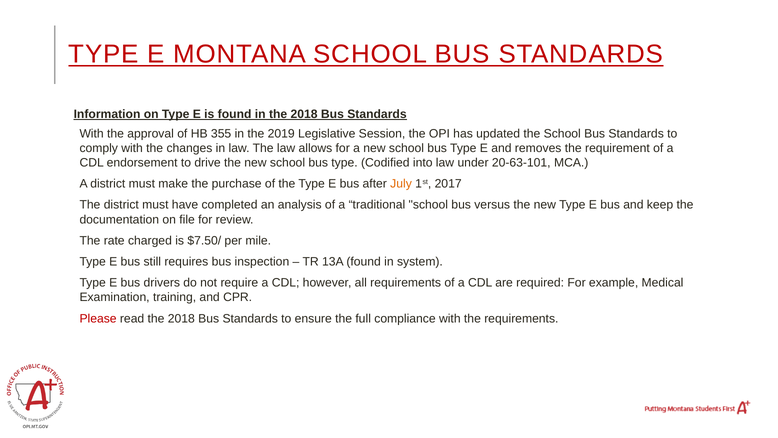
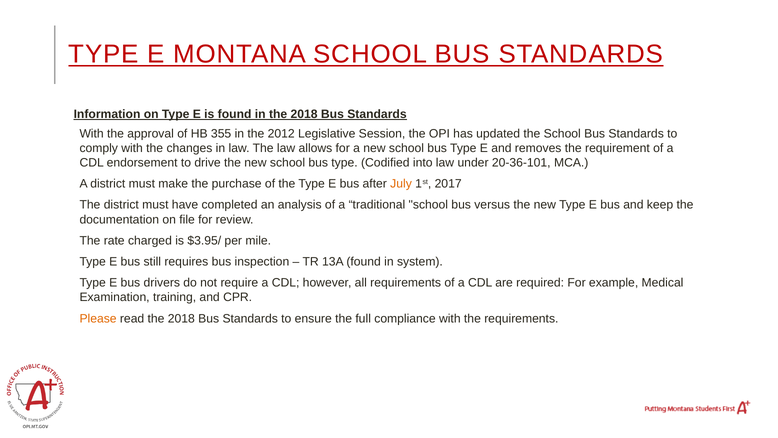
2019: 2019 -> 2012 (281, 133)
20-63-101: 20-63-101 -> 20-36-101 (521, 163)
$7.50/: $7.50/ -> $3.95/ (204, 240)
Please colour: red -> orange (98, 318)
